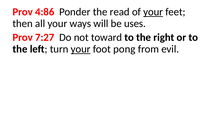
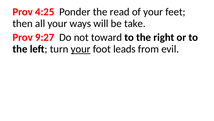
4:86: 4:86 -> 4:25 (45, 12)
your underline: present -> none (153, 12)
uses: uses -> take (135, 23)
7:27: 7:27 -> 9:27 (45, 37)
pong: pong -> leads (124, 49)
